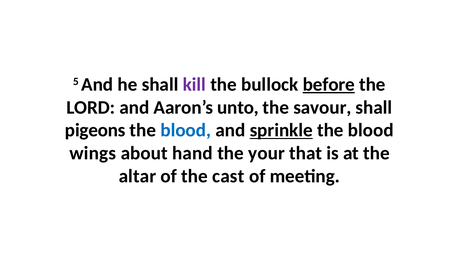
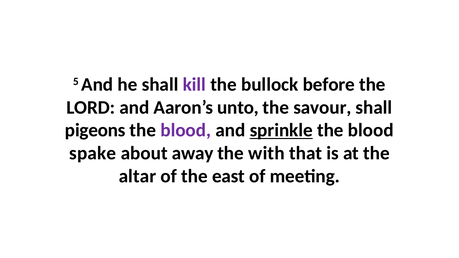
before underline: present -> none (329, 85)
blood colour: blue -> purple (186, 130)
wings: wings -> spake (93, 153)
hand: hand -> away (193, 153)
your: your -> with (267, 153)
cast: cast -> east (228, 176)
